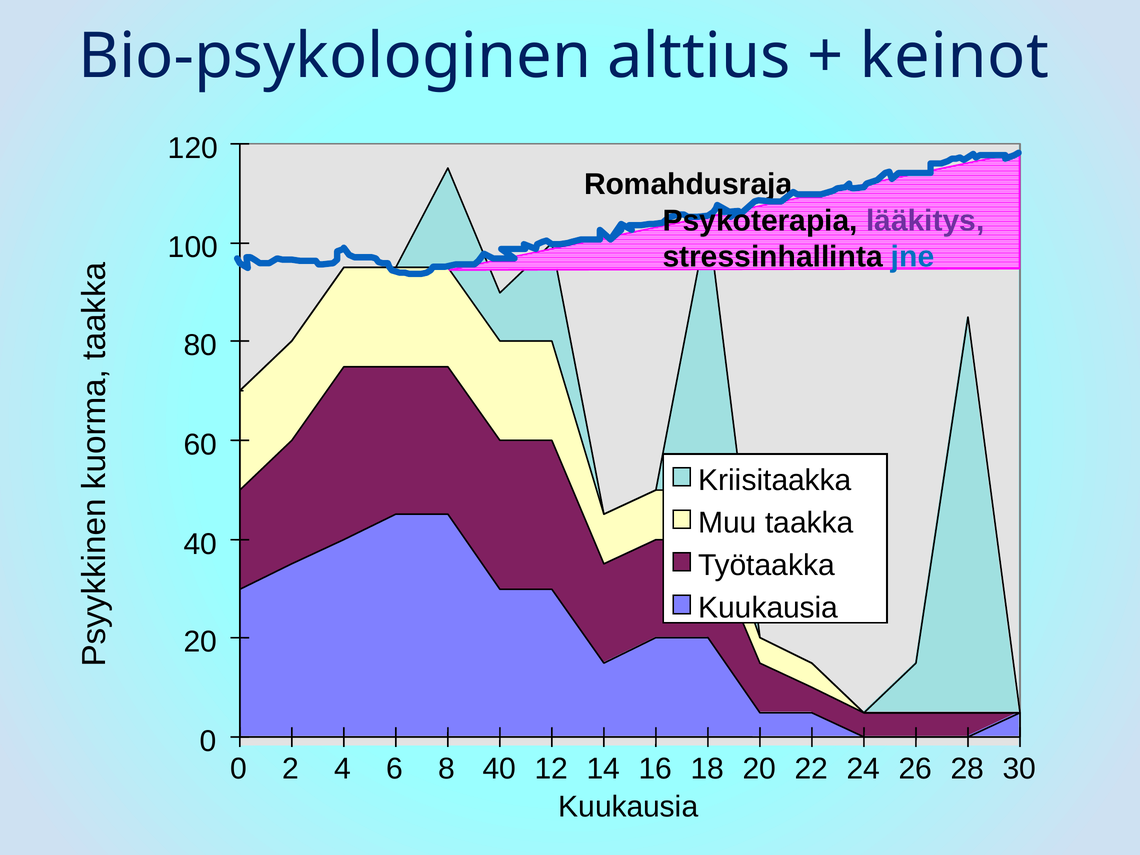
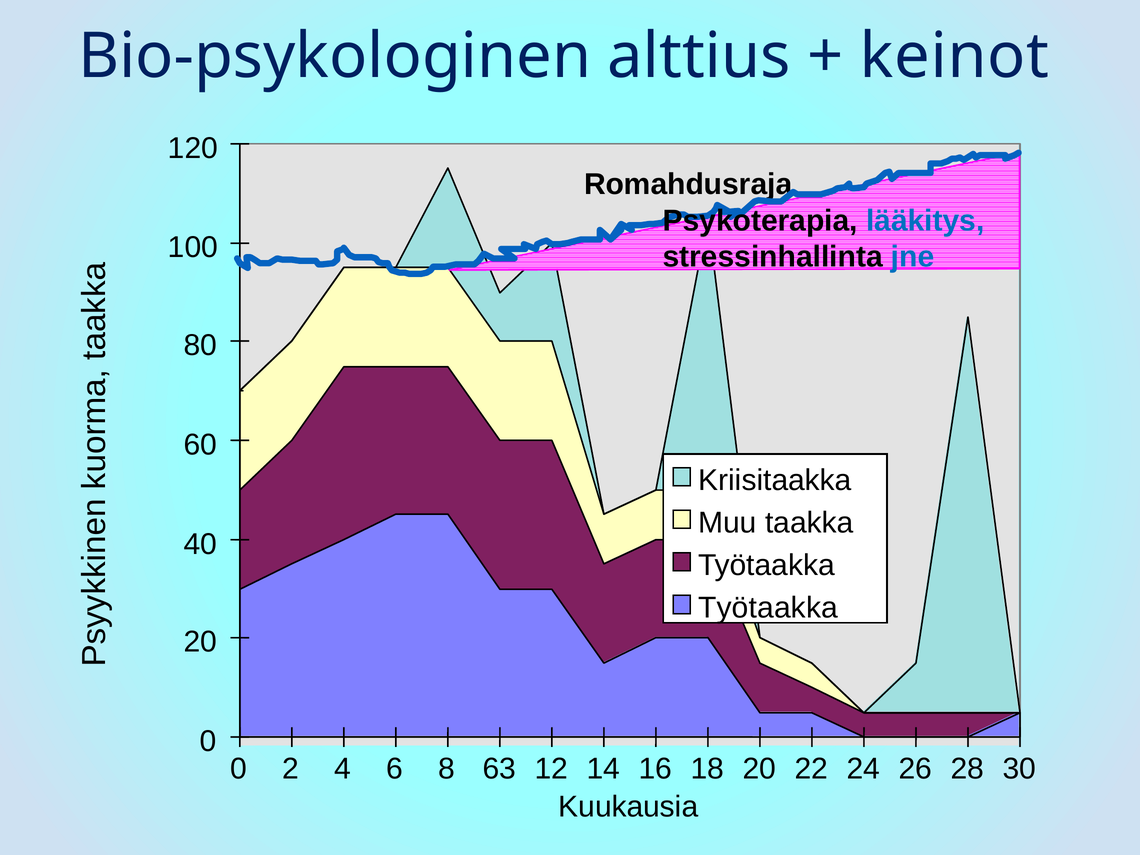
lääkitys colour: purple -> blue (925, 221)
Kuukausia: Kuukausia -> Työtaakka (768, 608)
8 40: 40 -> 63 (499, 769)
